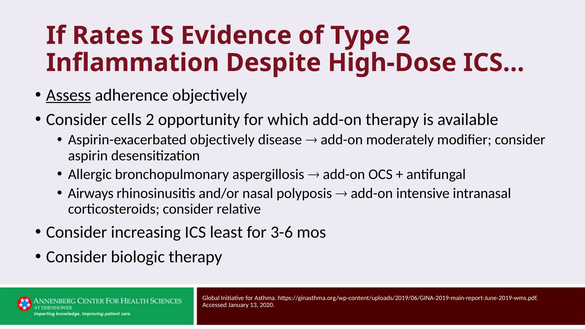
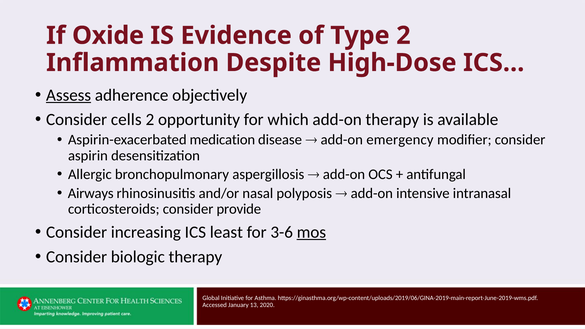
Rates: Rates -> Oxide (108, 36)
Aspirin-exacerbated objectively: objectively -> medication (222, 140)
moderately: moderately -> emergency (400, 140)
relative: relative -> provide (239, 209)
mos underline: none -> present (311, 232)
